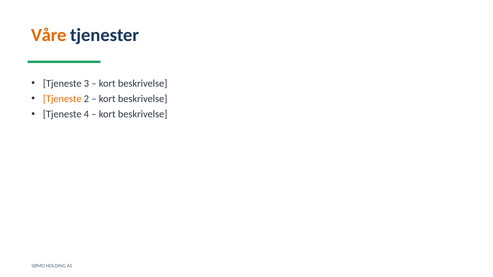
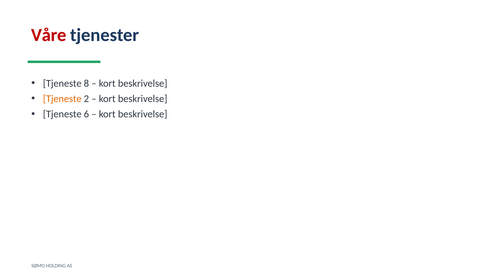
Våre colour: orange -> red (49, 35)
3: 3 -> 8 (86, 83)
4: 4 -> 6 (86, 114)
